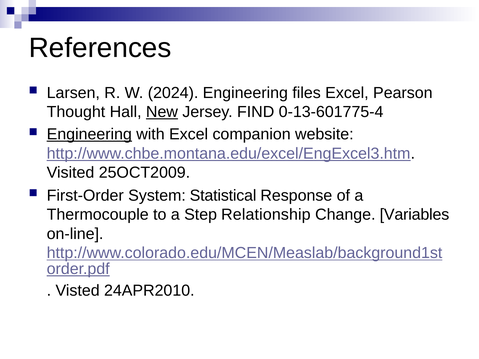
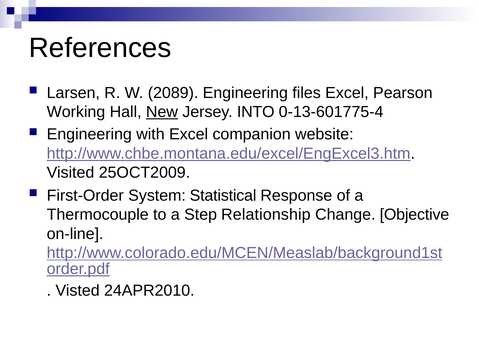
2024: 2024 -> 2089 (173, 93)
Thought: Thought -> Working (76, 112)
FIND: FIND -> INTO (256, 112)
Engineering underline: present -> none (89, 134)
Variables: Variables -> Objective (414, 215)
